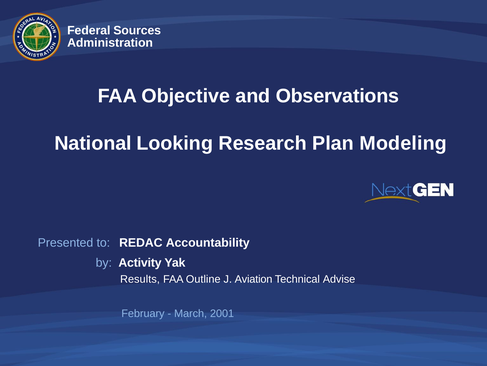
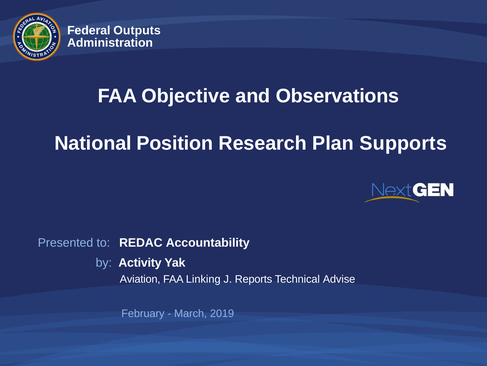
Sources: Sources -> Outputs (137, 30)
Looking: Looking -> Position (175, 143)
Modeling: Modeling -> Supports (403, 143)
Results: Results -> Aviation (140, 279)
Outline: Outline -> Linking (203, 279)
Aviation: Aviation -> Reports (254, 279)
2001: 2001 -> 2019 (222, 313)
